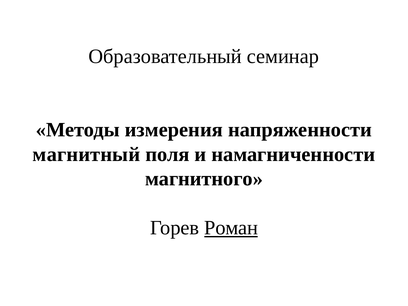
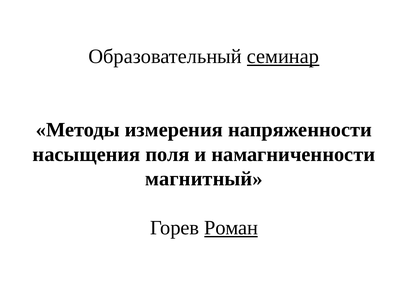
семинар underline: none -> present (283, 56)
магнитный: магнитный -> насыщения (86, 154)
магнитного: магнитного -> магнитный (204, 179)
